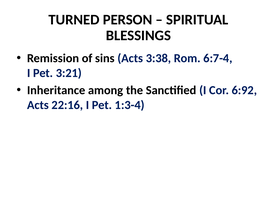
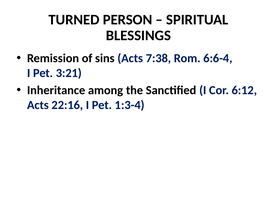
3:38: 3:38 -> 7:38 (158, 58)
6:7-4: 6:7-4 -> 6:6-4 (218, 58)
6:92: 6:92 -> 6:12 (244, 90)
